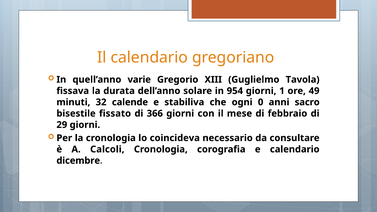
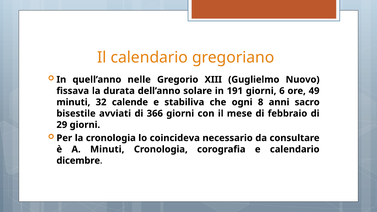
varie: varie -> nelle (139, 80)
Tavola: Tavola -> Nuovo (303, 80)
954: 954 -> 191 (235, 91)
1: 1 -> 6 (282, 91)
0: 0 -> 8 (261, 102)
fissato: fissato -> avviati (115, 114)
A Calcoli: Calcoli -> Minuti (107, 149)
